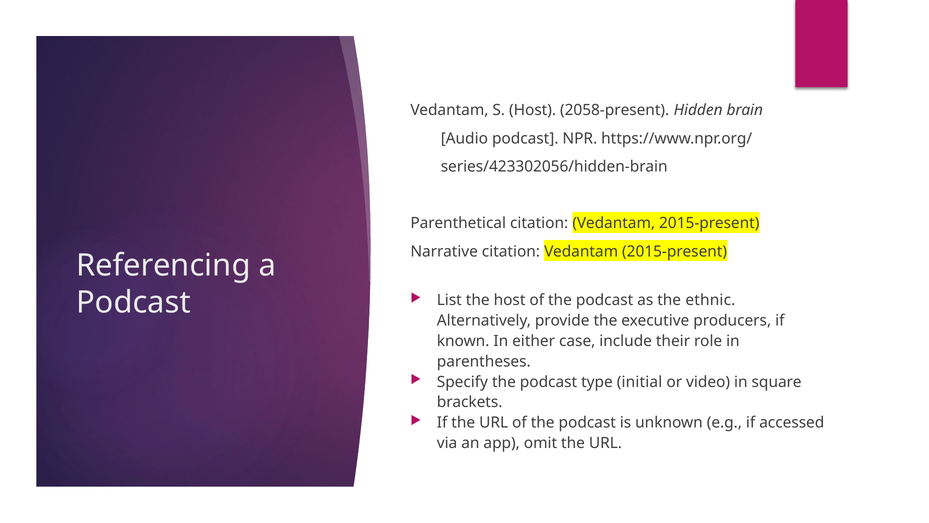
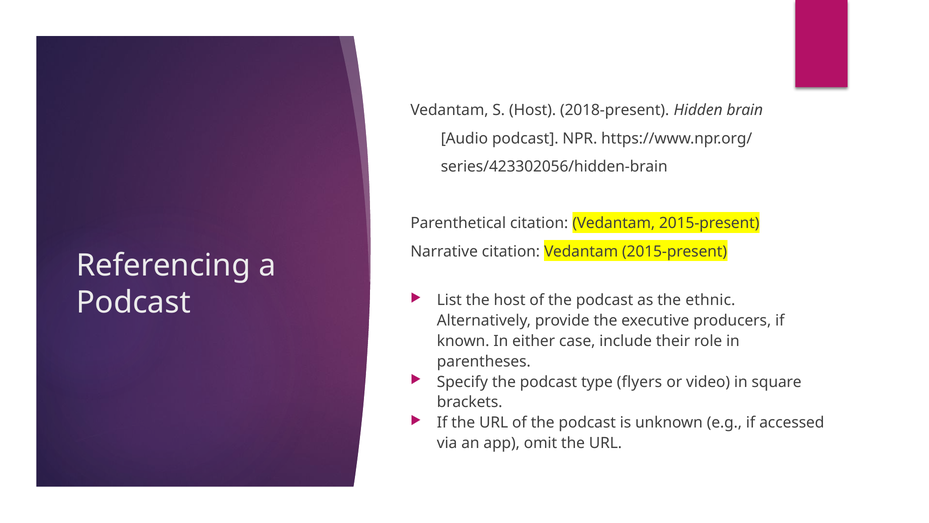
2058-present: 2058-present -> 2018-present (615, 110)
initial: initial -> flyers (640, 382)
